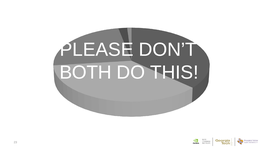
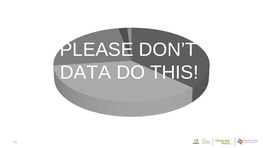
BOTH: BOTH -> DATA (85, 72)
